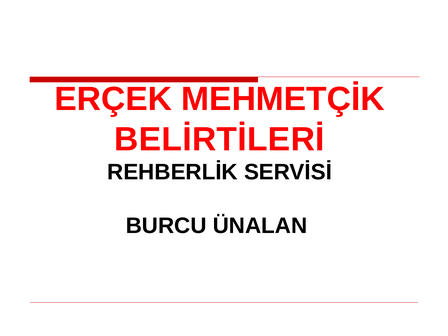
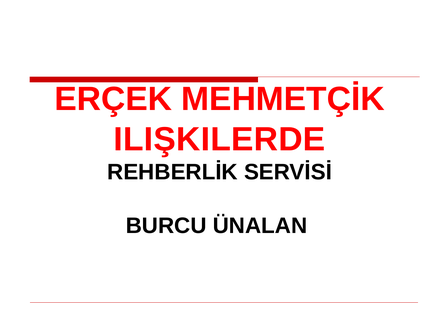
BELİRTİLERİ: BELİRTİLERİ -> ILIŞKILERDE (219, 139)
